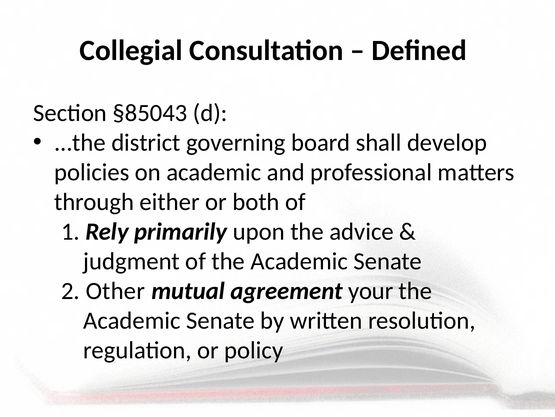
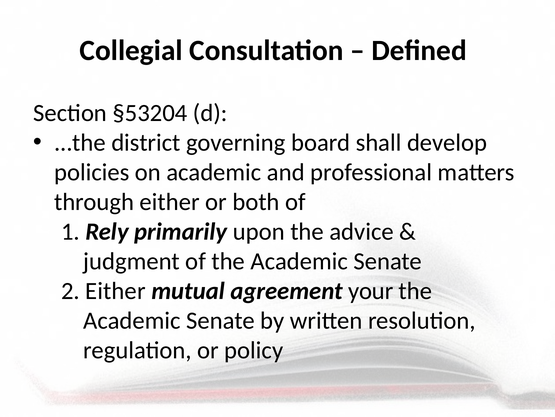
§85043: §85043 -> §53204 (150, 113)
2 Other: Other -> Either (115, 291)
